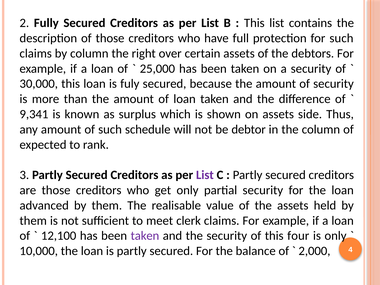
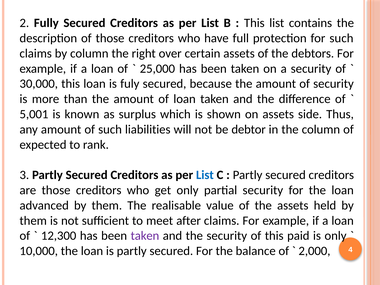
9,341: 9,341 -> 5,001 (34, 114)
schedule: schedule -> liabilities (148, 129)
List colour: purple -> blue (205, 175)
clerk: clerk -> after (189, 221)
12,100: 12,100 -> 12,300 (59, 236)
four: four -> paid (298, 236)
